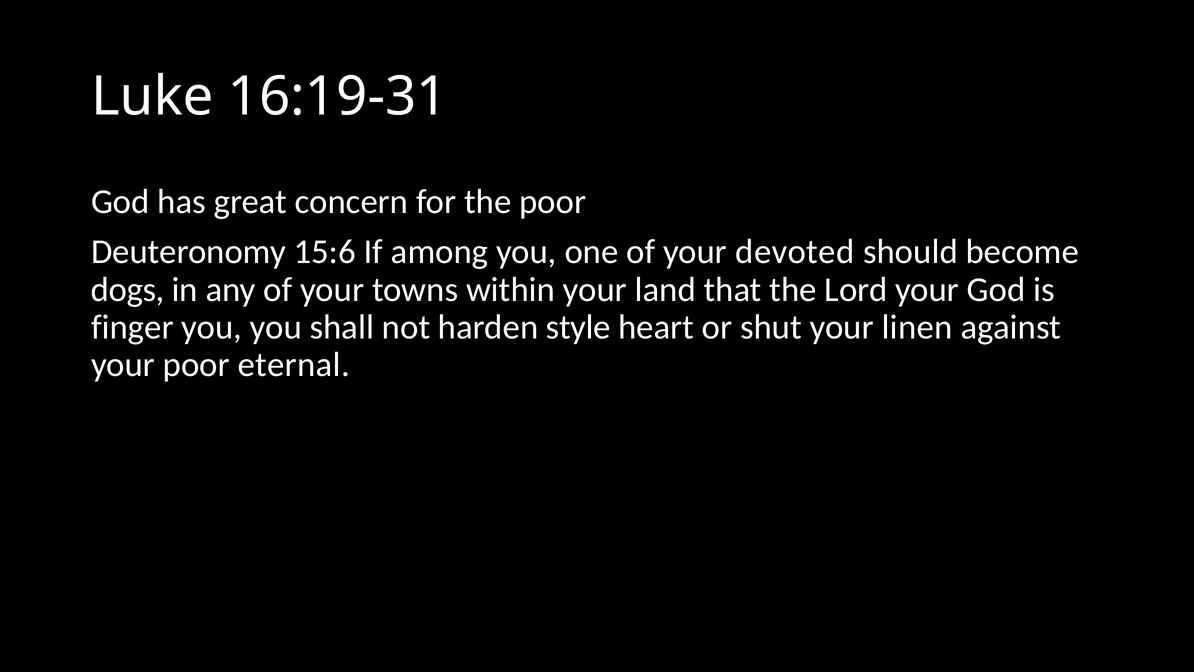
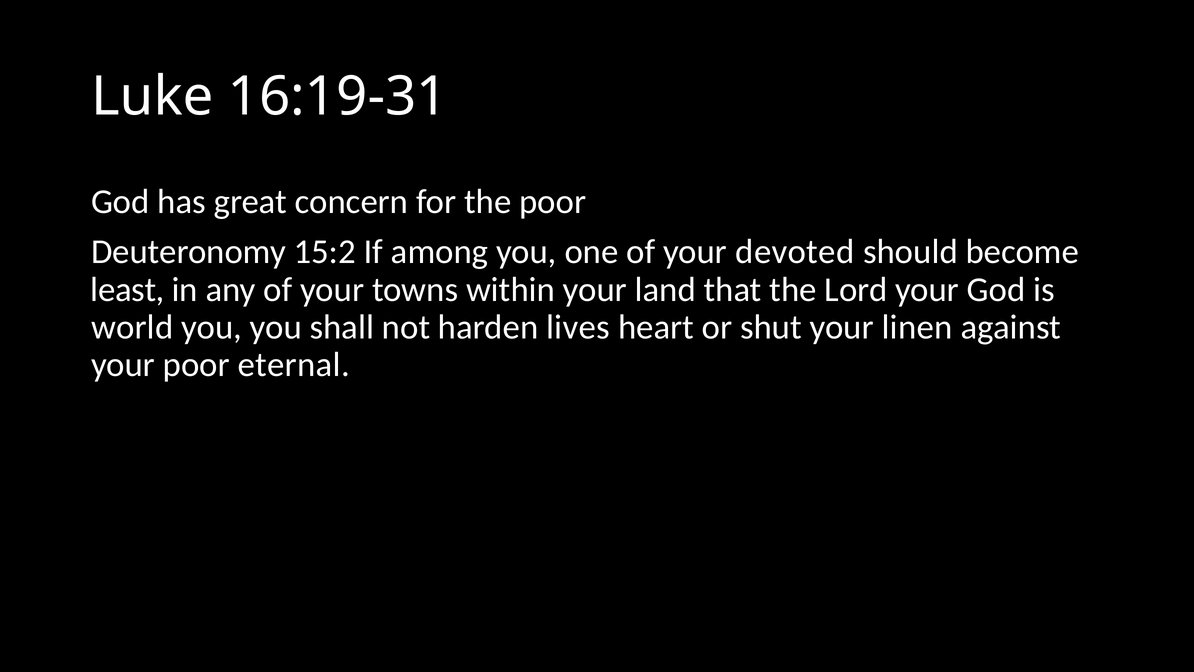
15:6: 15:6 -> 15:2 (325, 252)
dogs: dogs -> least (128, 289)
finger: finger -> world (132, 327)
style: style -> lives (578, 327)
